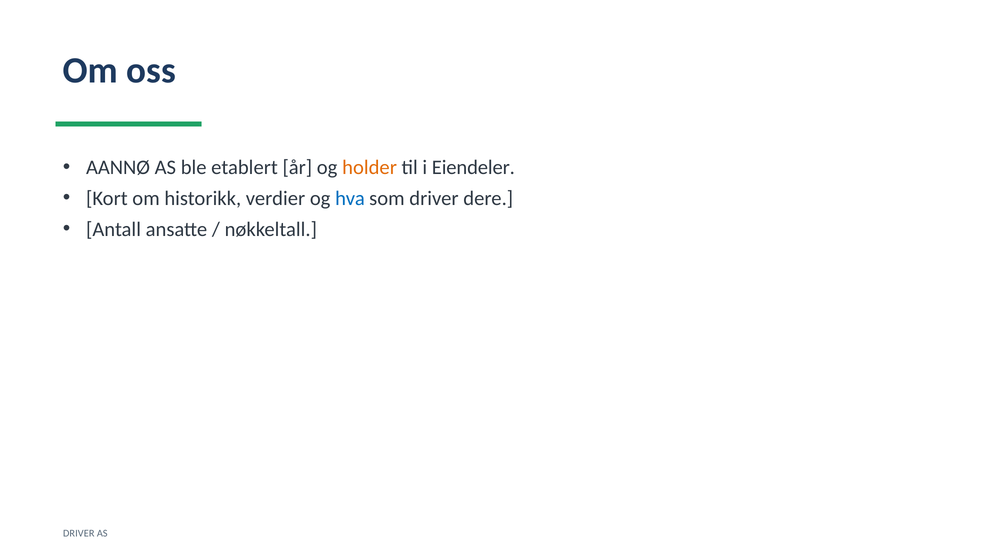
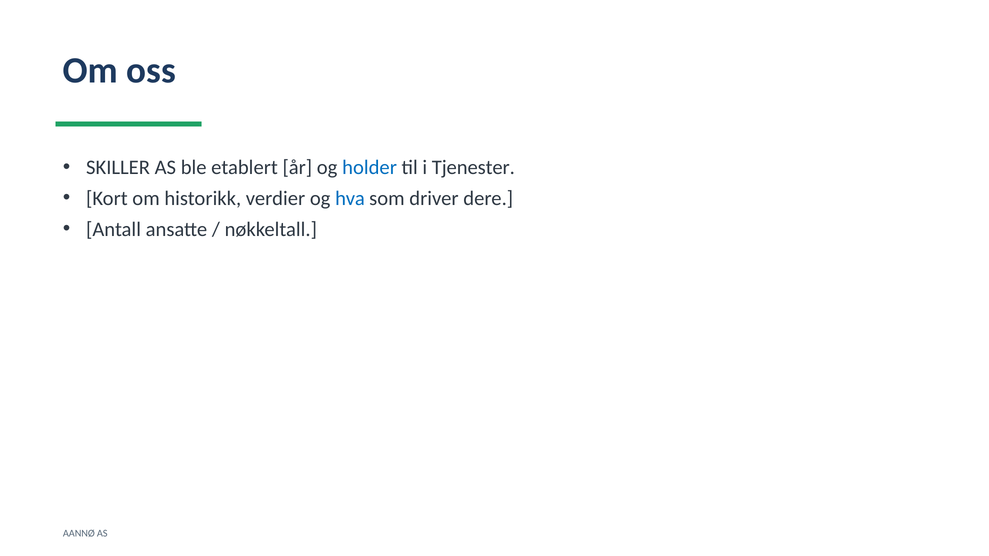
AANNØ: AANNØ -> SKILLER (118, 168)
holder colour: orange -> blue (370, 168)
Eiendeler: Eiendeler -> Tjenester (473, 168)
DRIVER: DRIVER -> AANNØ (79, 534)
